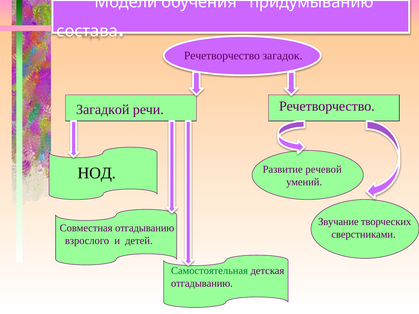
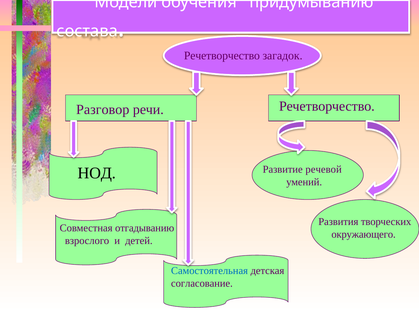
Загадкой: Загадкой -> Разговор (103, 110)
Звучание: Звучание -> Развития (338, 222)
сверстниками: сверстниками -> окружающего (364, 234)
Самостоятельная colour: green -> blue (210, 271)
отгадыванию: отгадыванию -> согласование (202, 284)
